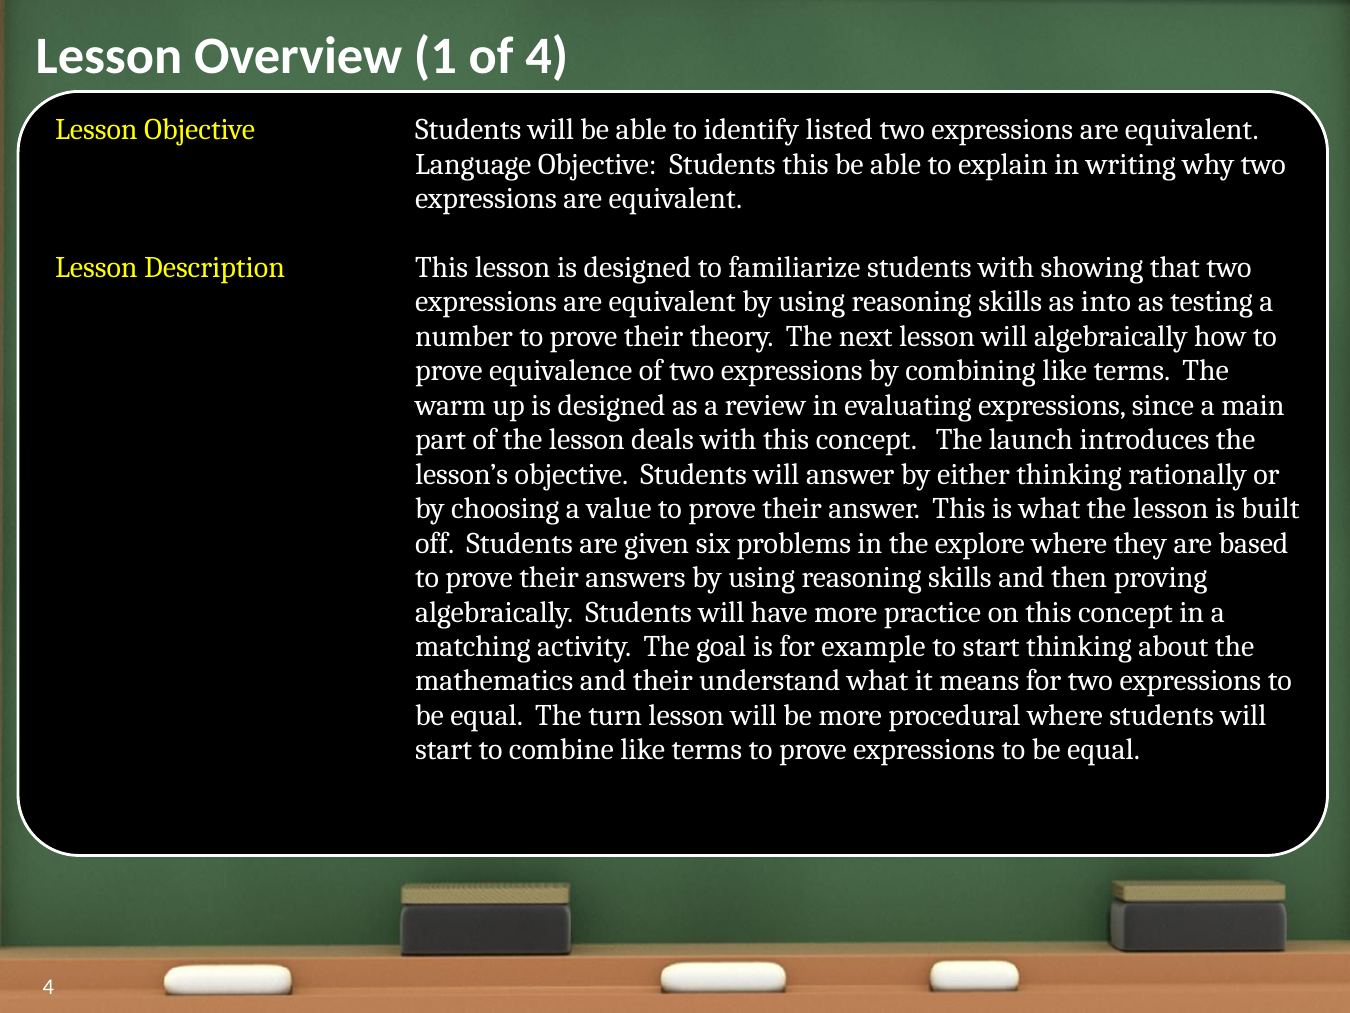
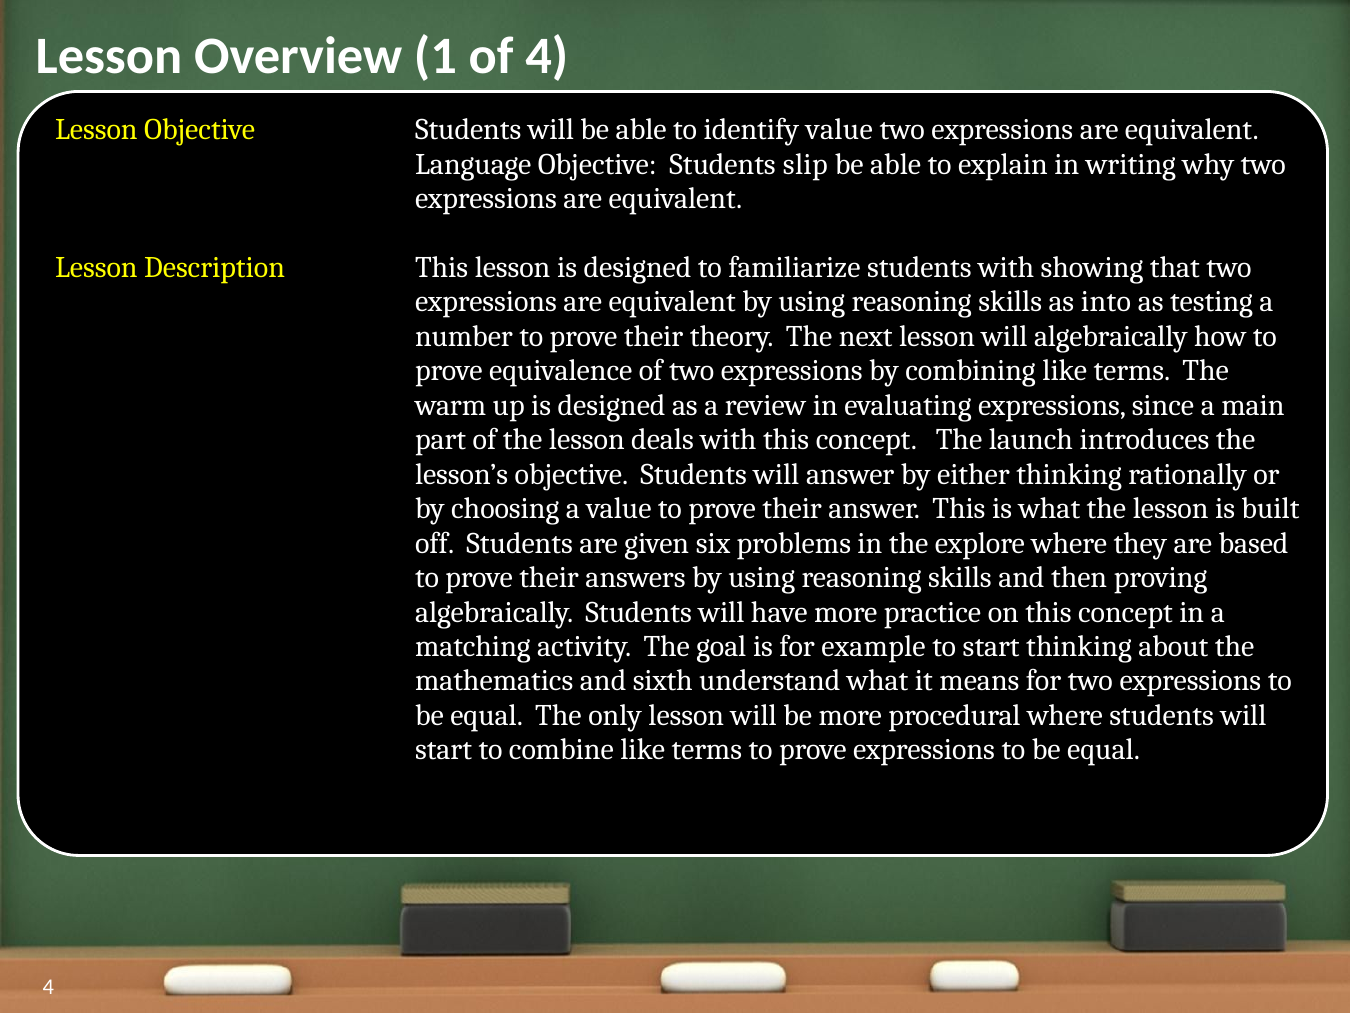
identify listed: listed -> value (839, 130)
Students this: this -> slip (805, 164)
and their: their -> sixth (663, 681)
turn: turn -> only (615, 715)
